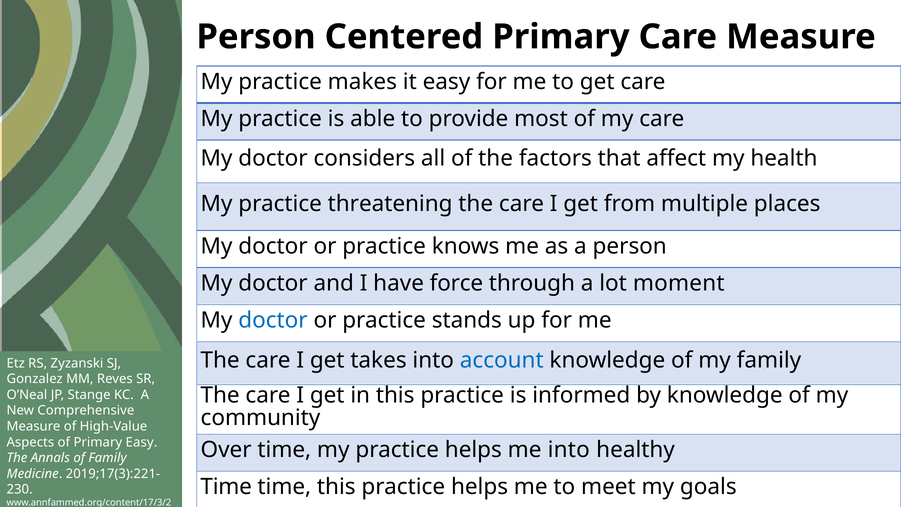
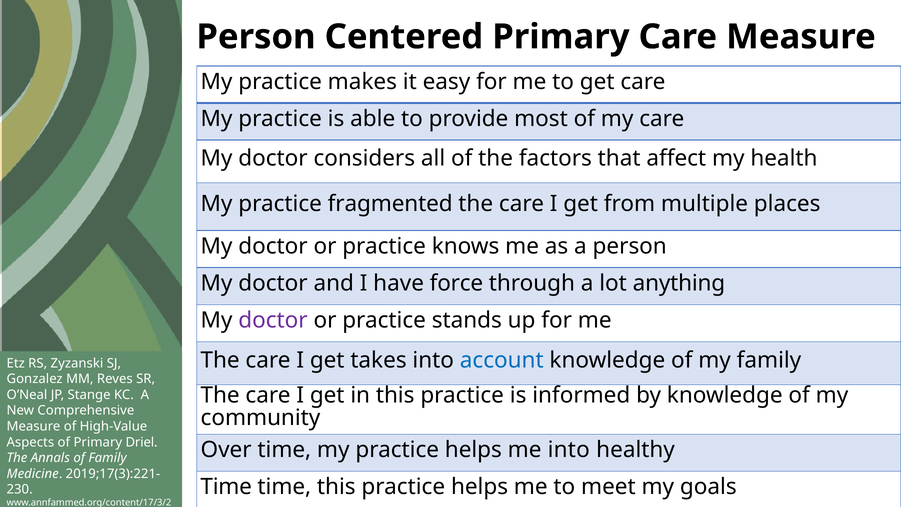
threatening: threatening -> fragmented (390, 204)
moment: moment -> anything (679, 283)
doctor colour: blue -> purple (273, 320)
Primary Easy: Easy -> Driel (142, 442)
